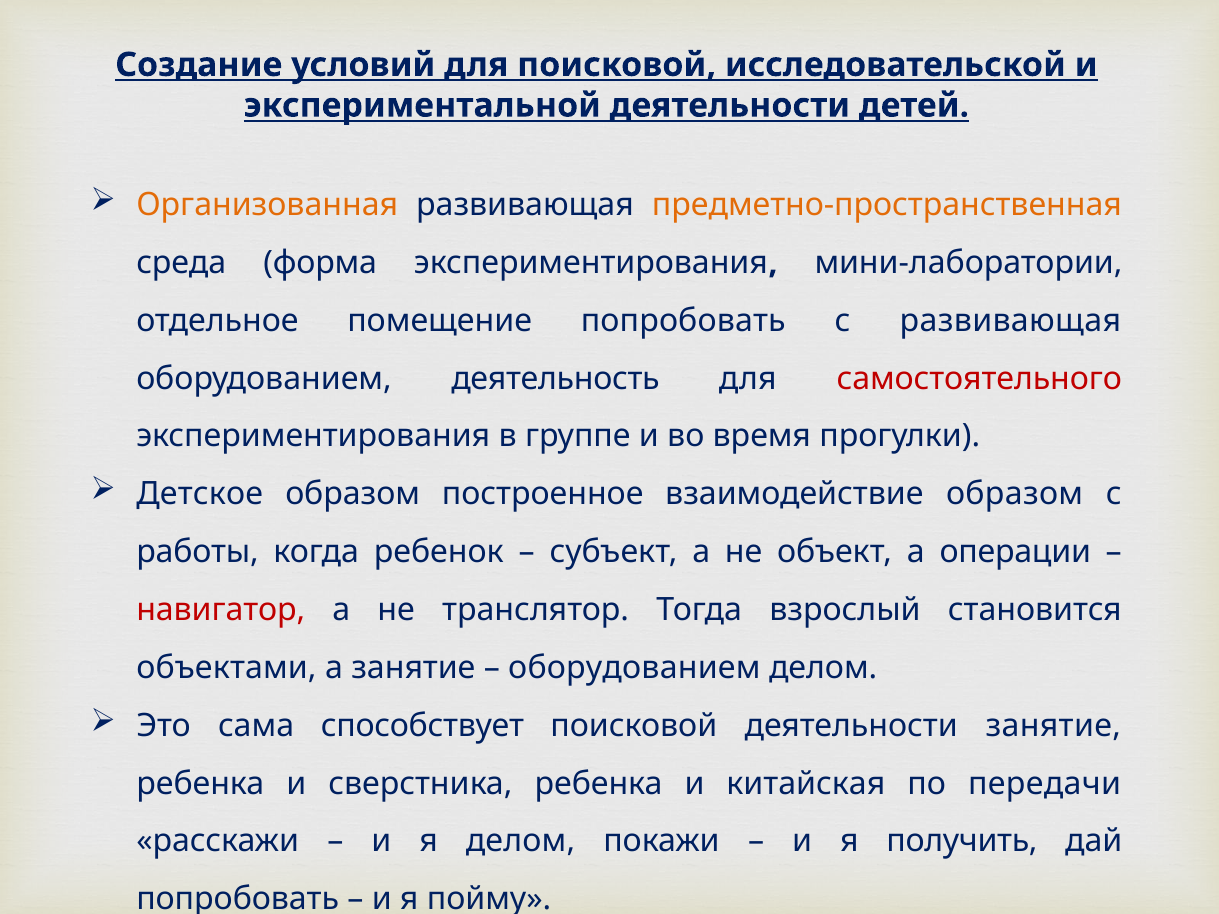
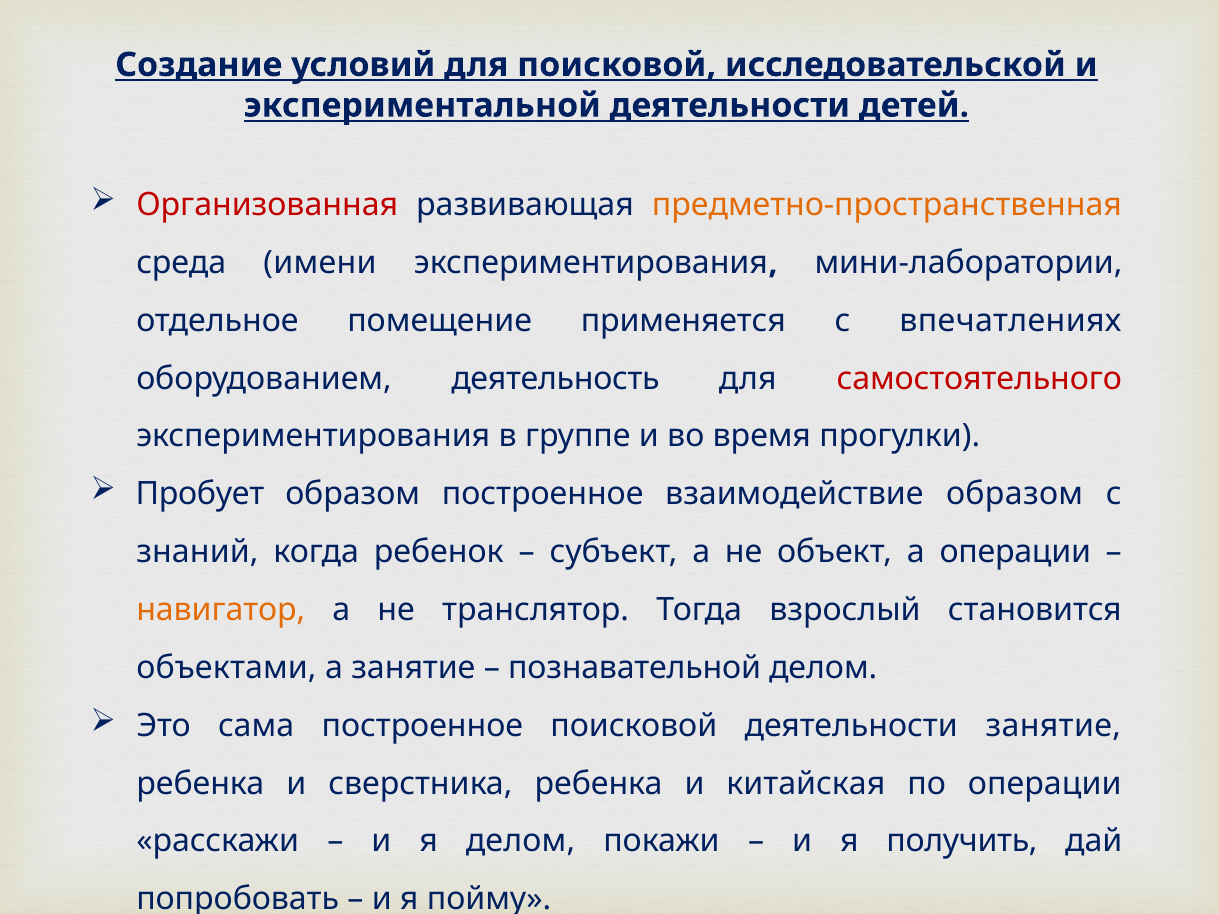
Организованная colour: orange -> red (267, 205)
форма: форма -> имени (320, 263)
помещение попробовать: попробовать -> применяется (683, 321)
с развивающая: развивающая -> впечатлениях (1010, 321)
Детское: Детское -> Пробует (200, 494)
работы: работы -> знаний (197, 552)
навигатор colour: red -> orange (221, 610)
оборудованием: оборудованием -> познавательной (635, 668)
сама способствует: способствует -> построенное (422, 726)
по передачи: передачи -> операции (1045, 784)
